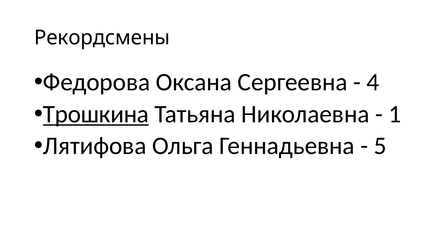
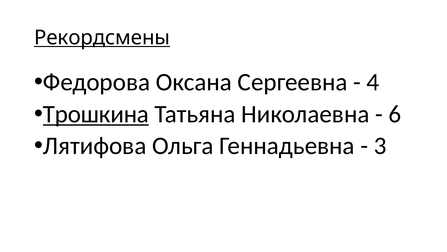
Рекордсмены underline: none -> present (102, 38)
1: 1 -> 6 (395, 114)
5: 5 -> 3 (380, 146)
